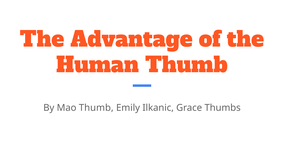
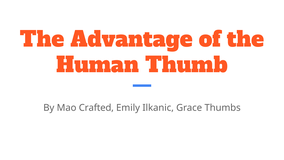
Mao Thumb: Thumb -> Crafted (96, 108)
